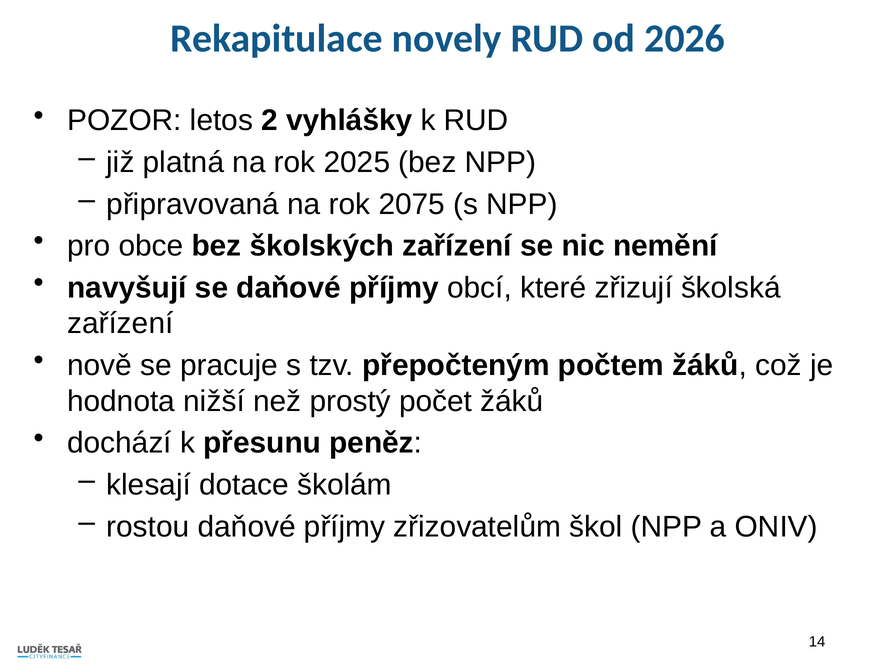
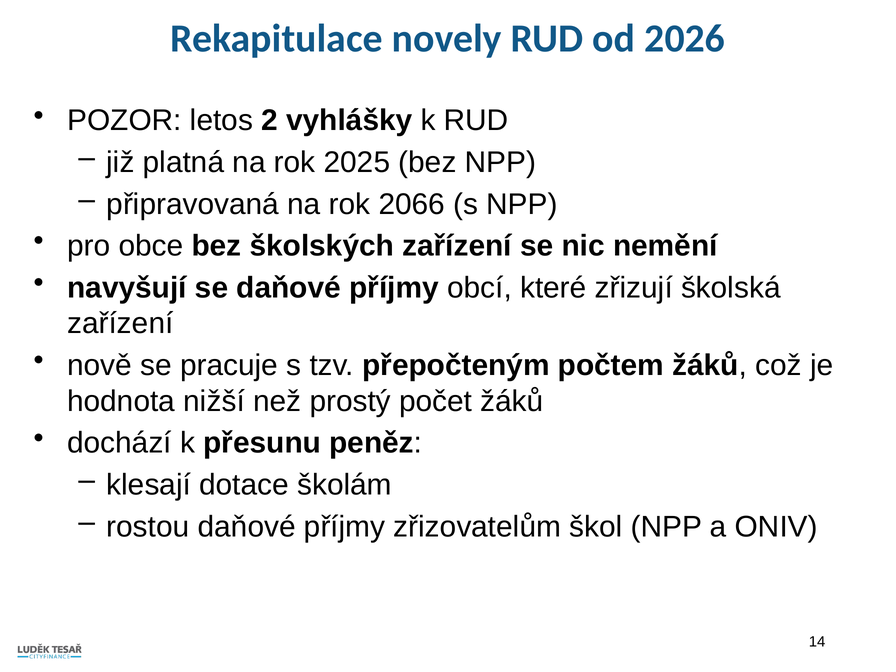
2075: 2075 -> 2066 (412, 204)
